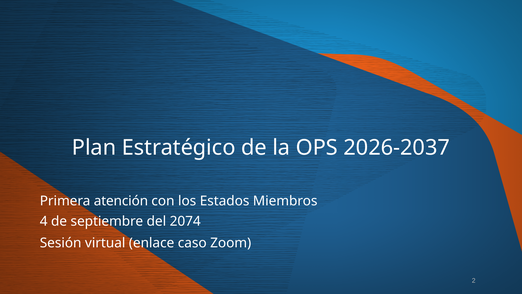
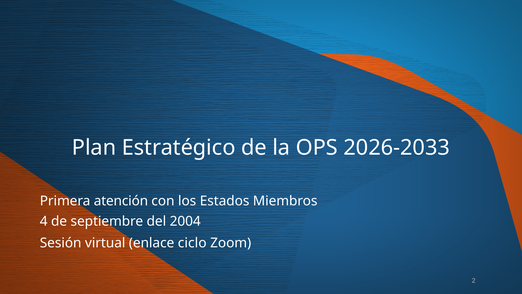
2026-2037: 2026-2037 -> 2026-2033 (397, 148)
2074: 2074 -> 2004 (185, 221)
caso: caso -> ciclo (192, 243)
